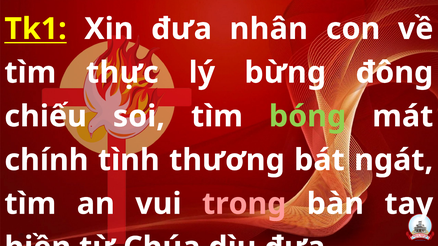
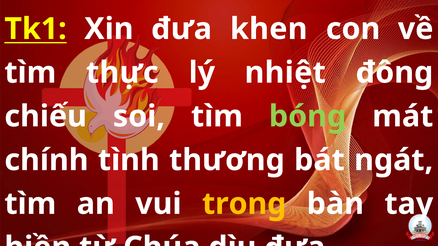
nhân: nhân -> khen (269, 29)
bừng: bừng -> nhiệt (285, 73)
trong colour: pink -> yellow (244, 204)
